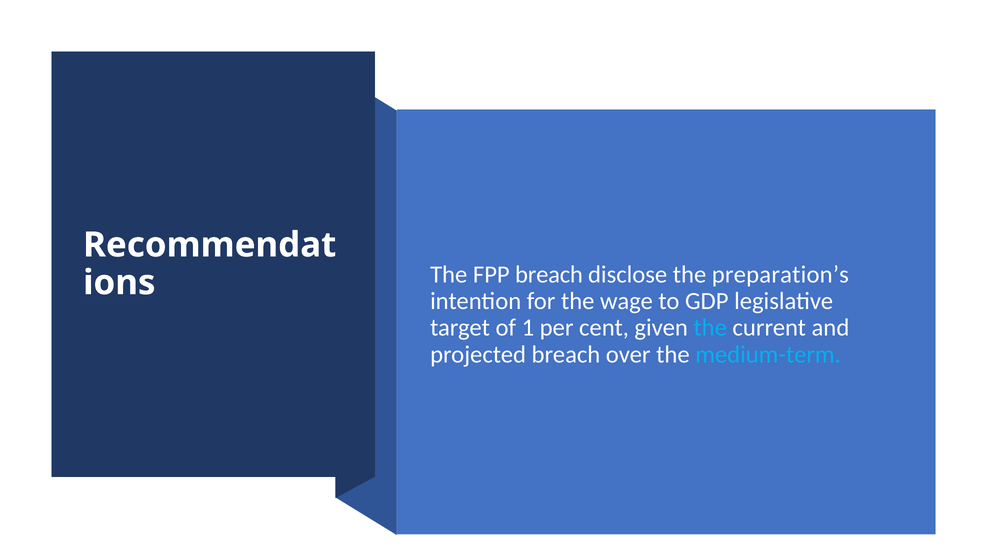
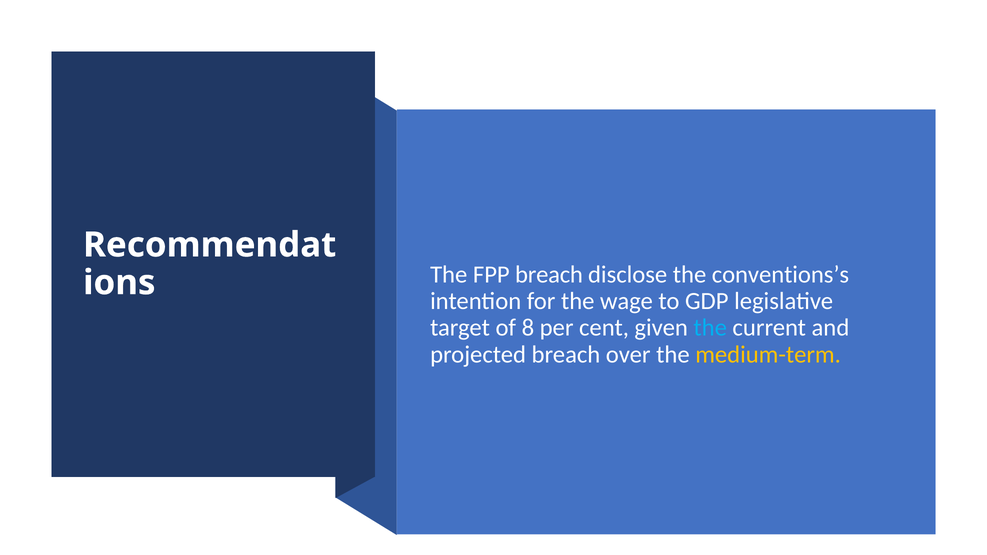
preparation’s: preparation’s -> conventions’s (780, 275)
1: 1 -> 8 (528, 328)
medium-term colour: light blue -> yellow (768, 354)
